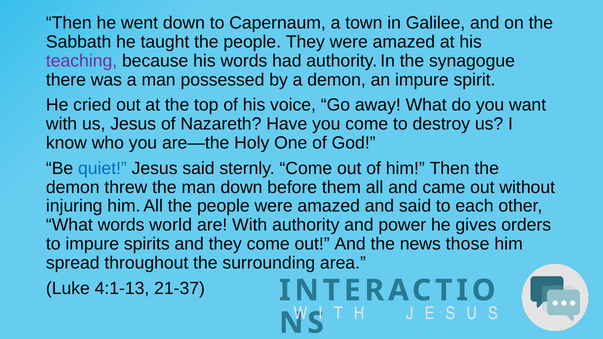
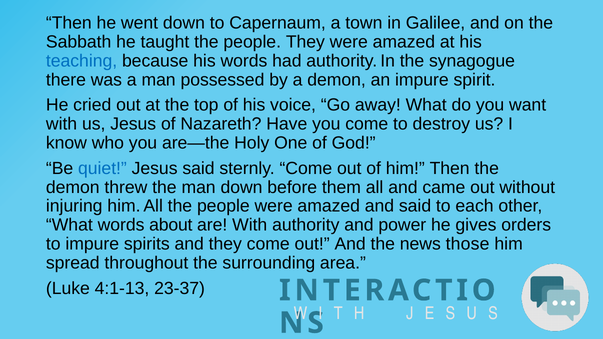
teaching colour: purple -> blue (82, 61)
world: world -> about (171, 225)
21-37: 21-37 -> 23-37 (180, 288)
